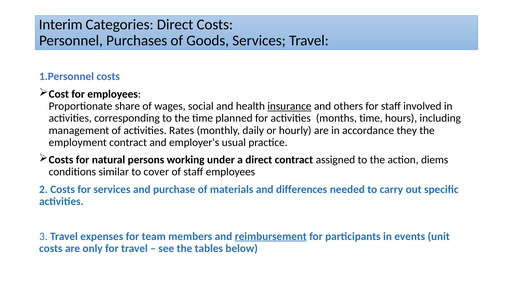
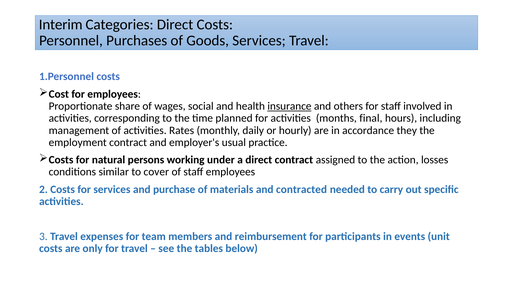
months time: time -> final (371, 118)
diems: diems -> losses (435, 160)
differences: differences -> contracted (301, 190)
reimbursement underline: present -> none (271, 237)
